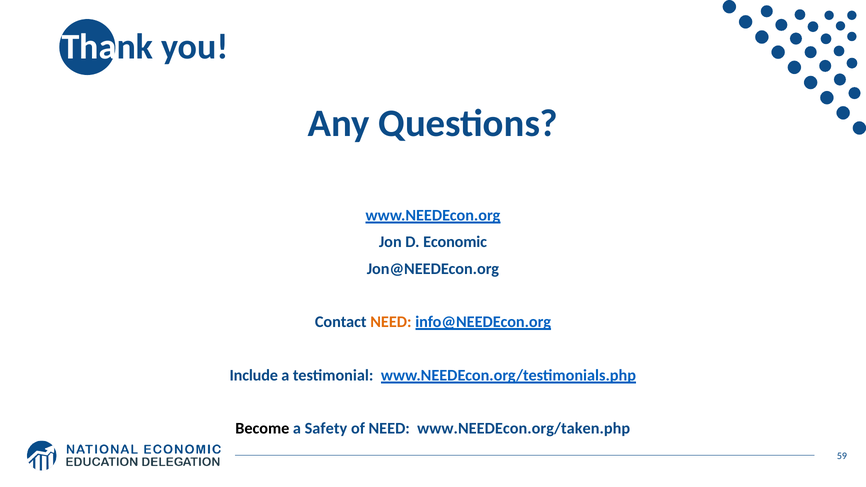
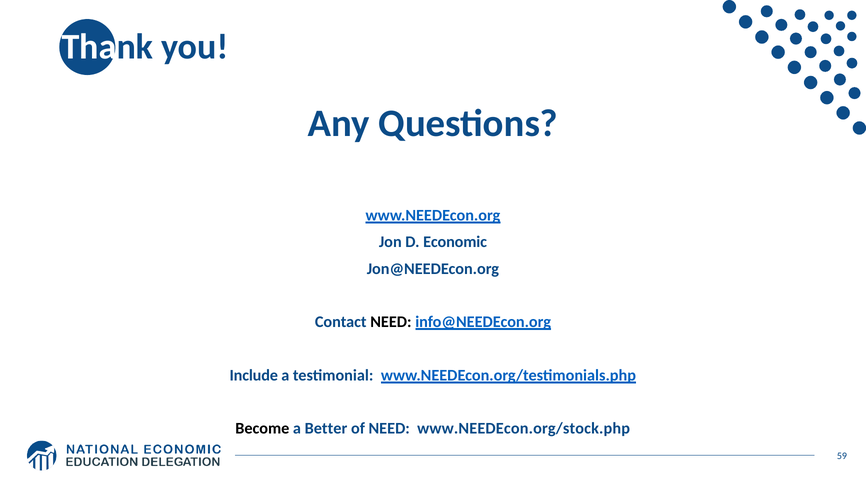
NEED colour: orange -> black (391, 322)
Safety: Safety -> Better (326, 429)
www.NEEDEcon.org/taken.php: www.NEEDEcon.org/taken.php -> www.NEEDEcon.org/stock.php (524, 429)
